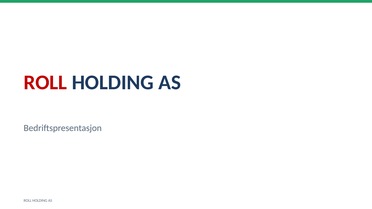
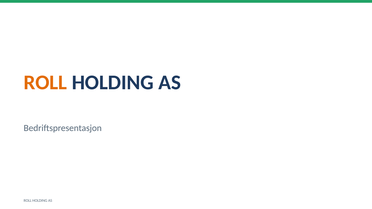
ROLL colour: red -> orange (45, 83)
